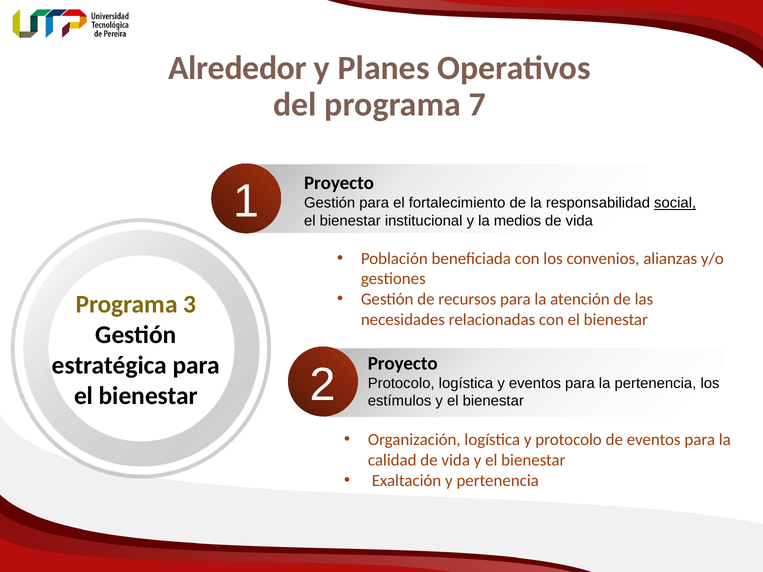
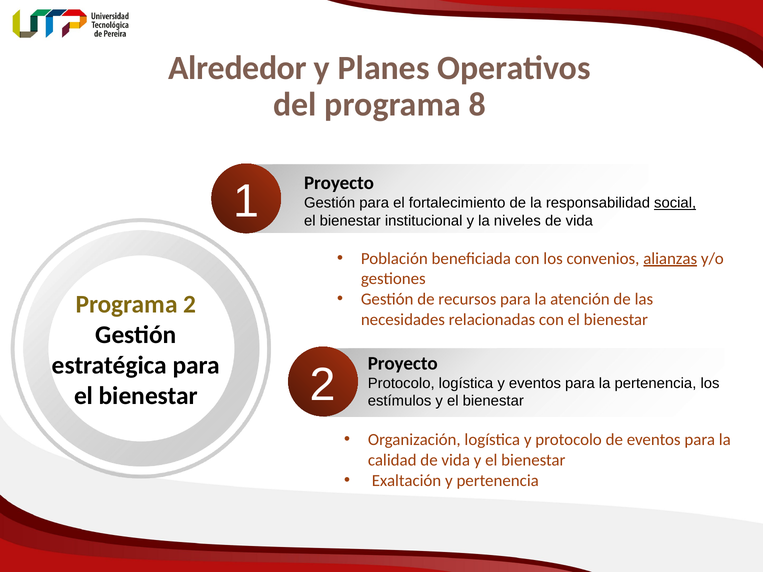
7: 7 -> 8 (477, 105)
medios: medios -> niveles (517, 221)
alianzas underline: none -> present (670, 259)
Programa 3: 3 -> 2 (190, 304)
